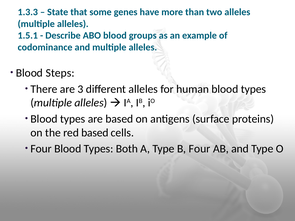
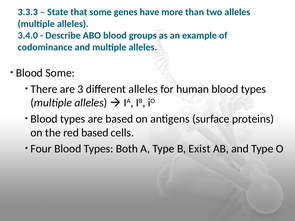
1.3.3: 1.3.3 -> 3.3.3 (28, 12)
1.5.1: 1.5.1 -> 3.4.0 (28, 36)
Blood Steps: Steps -> Some (60, 73)
B Four: Four -> Exist (200, 149)
